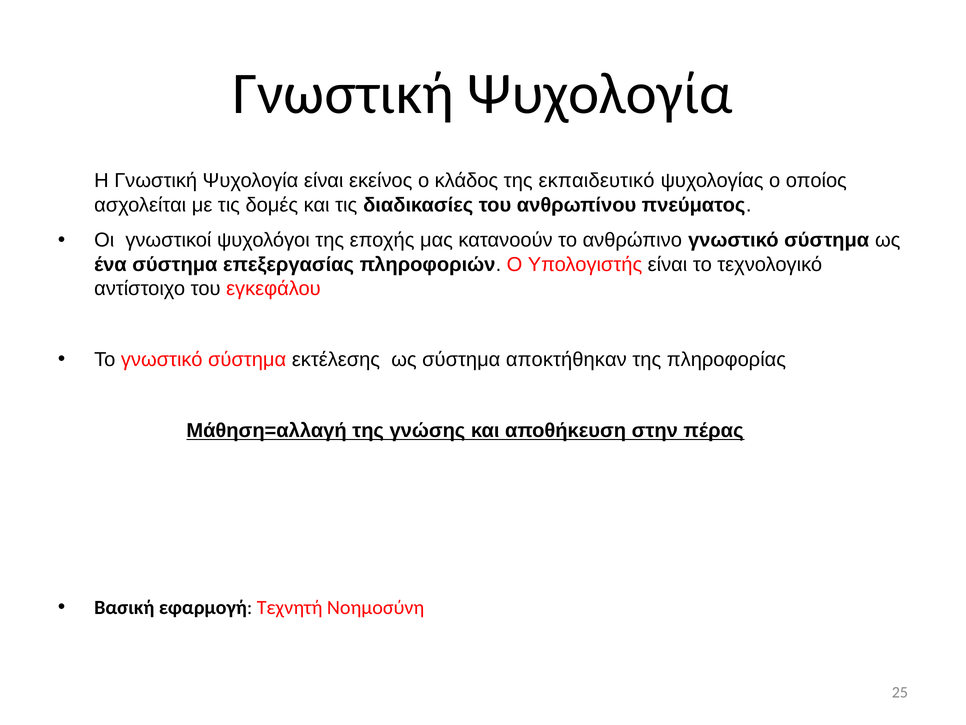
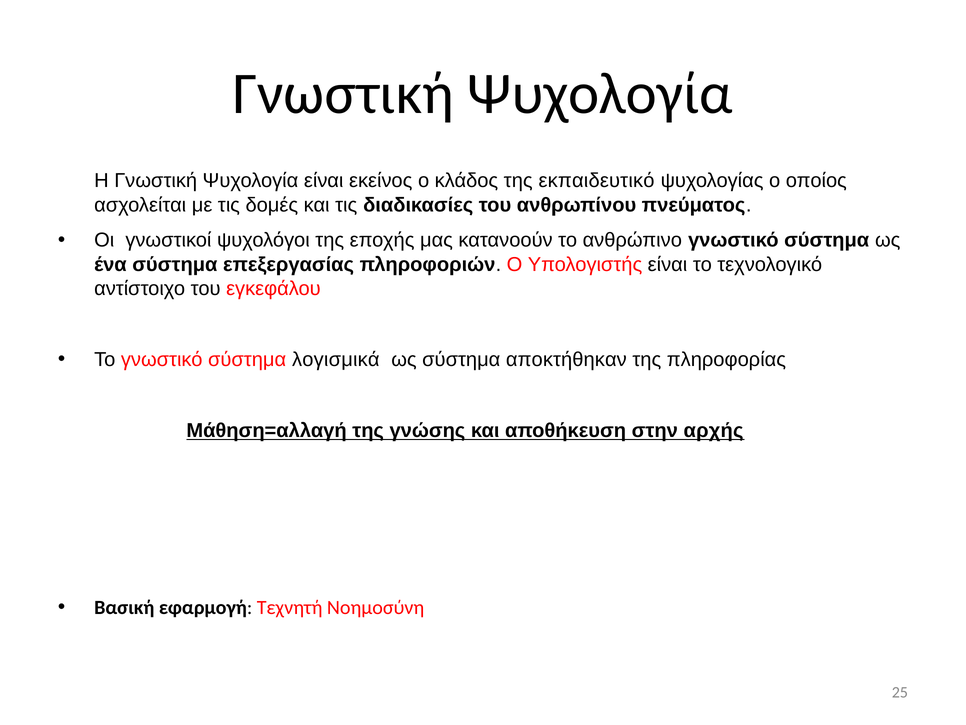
εκτέλεσης: εκτέλεσης -> λογισμικά (336, 359)
πέρας: πέρας -> αρχής (714, 430)
